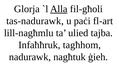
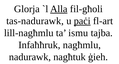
paċi underline: none -> present (82, 21)
ulied: ulied -> ismu (78, 33)
tagħhom: tagħhom -> nagħmlu (82, 45)
